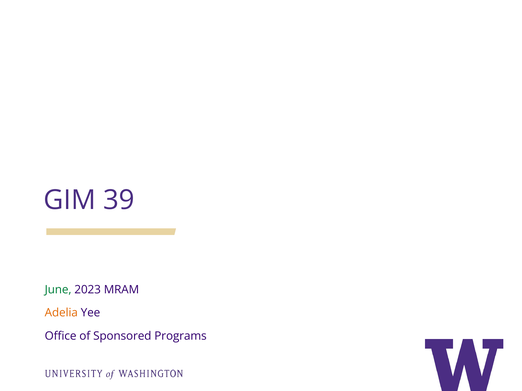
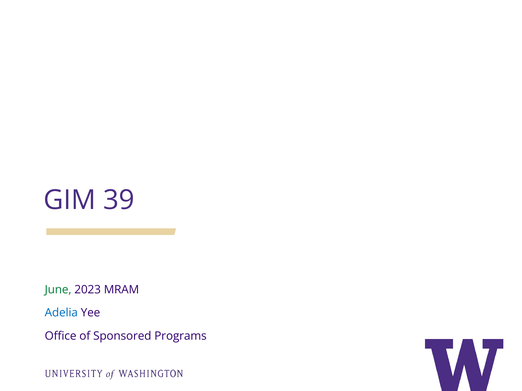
Adelia colour: orange -> blue (61, 313)
